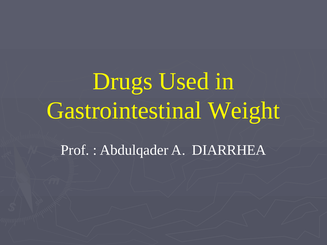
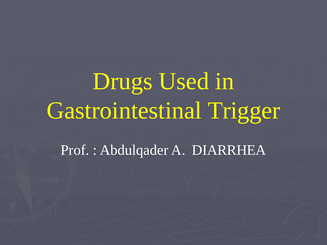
Weight: Weight -> Trigger (244, 111)
